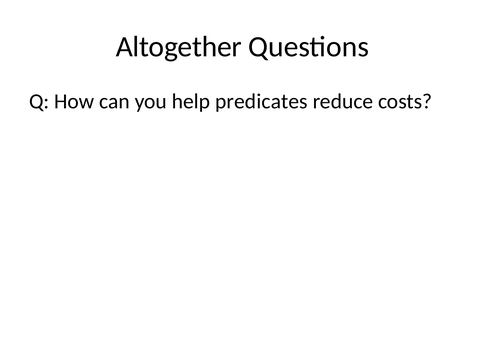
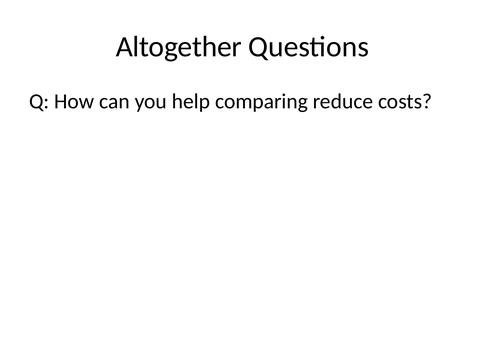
predicates: predicates -> comparing (261, 102)
